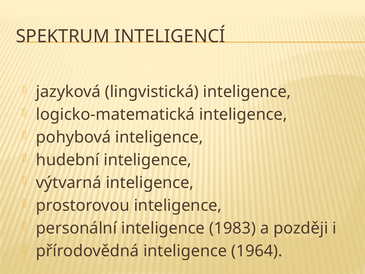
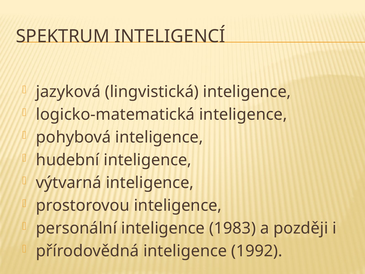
1964: 1964 -> 1992 (257, 251)
